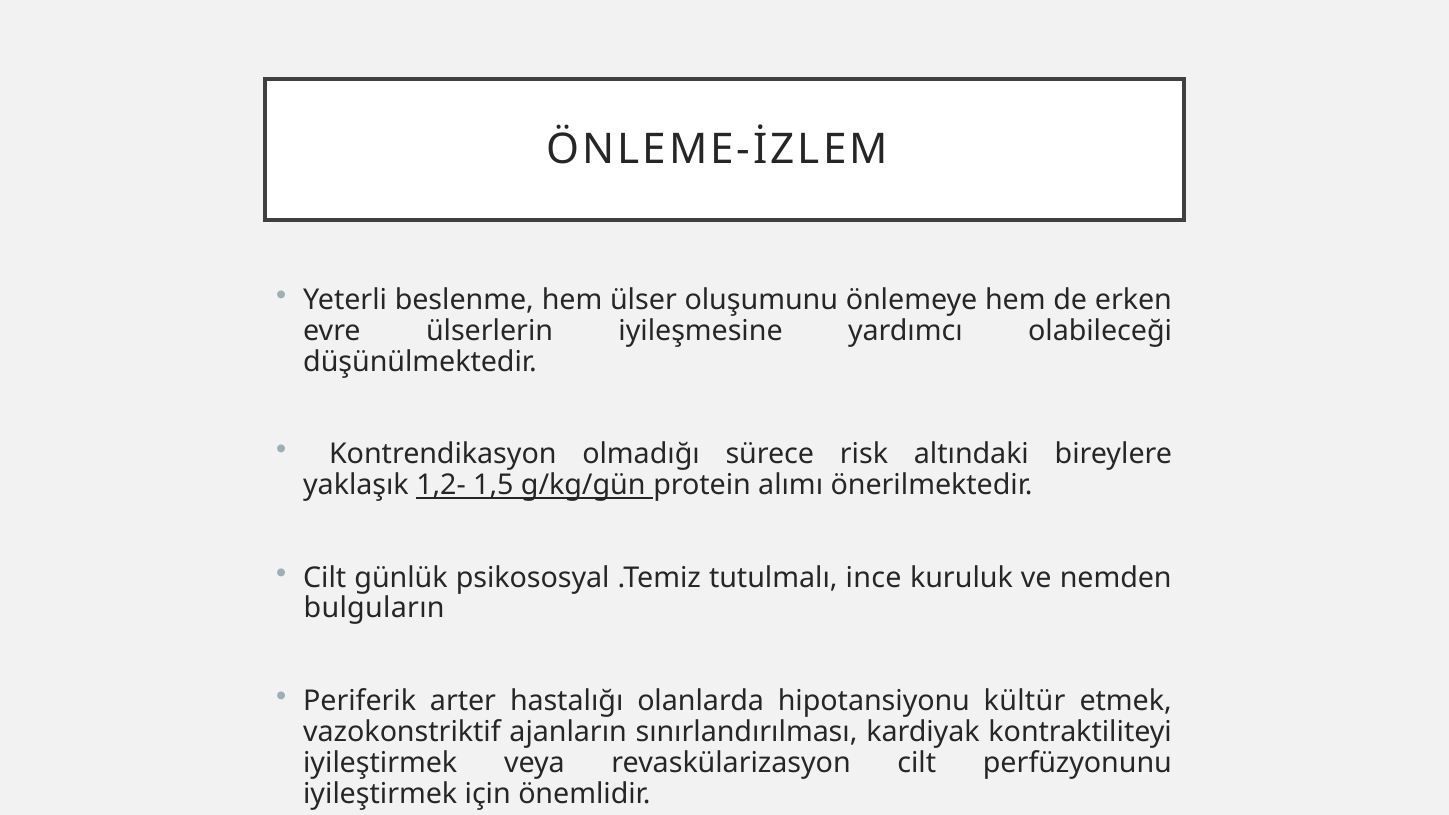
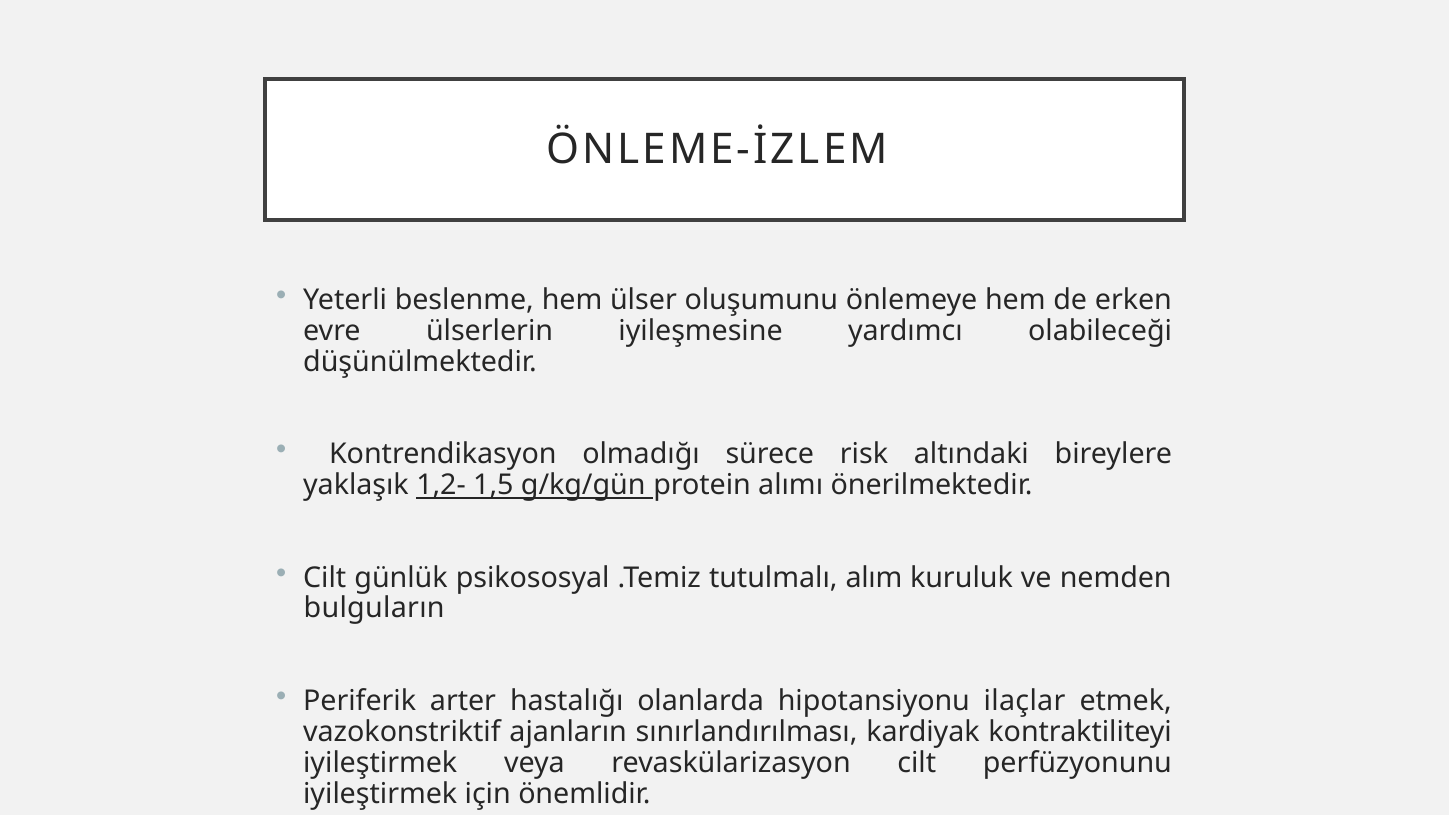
ince: ince -> alım (874, 578)
kültür: kültür -> ilaçlar (1025, 701)
